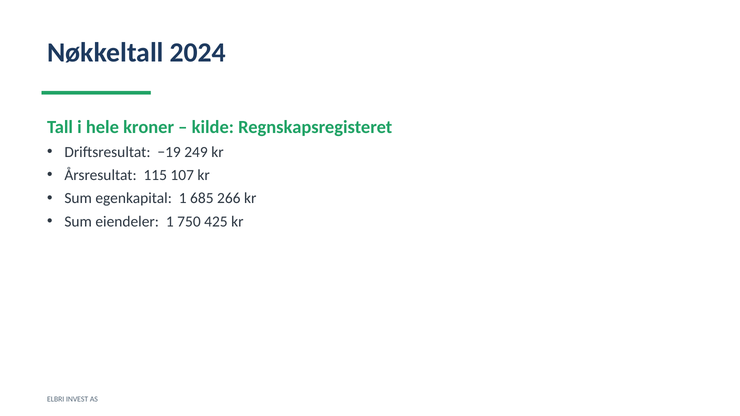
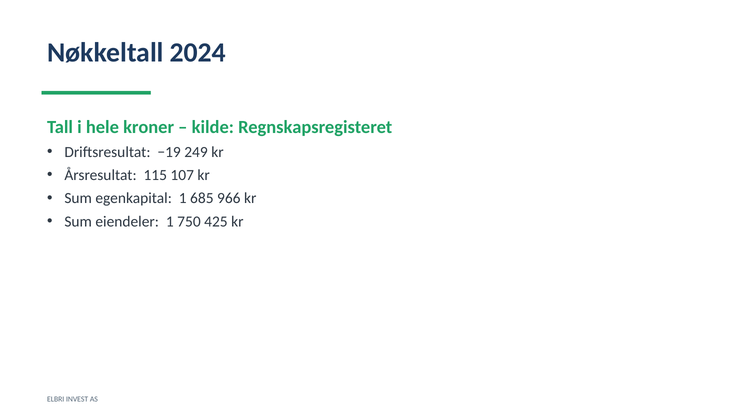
266: 266 -> 966 (229, 198)
